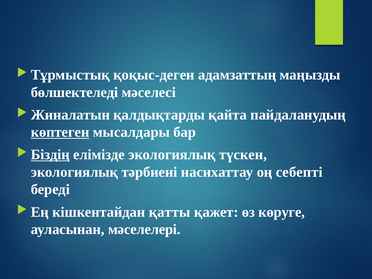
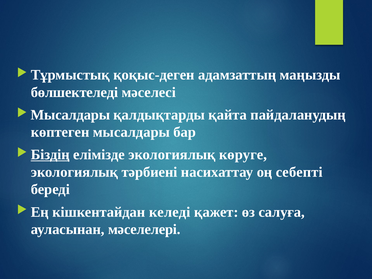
Жиналатын: Жиналатын -> Мысалдары (70, 115)
көптеген underline: present -> none (60, 132)
түскен: түскен -> көруге (243, 155)
қатты: қатты -> келеді (170, 212)
көруге: көруге -> салуға (282, 212)
